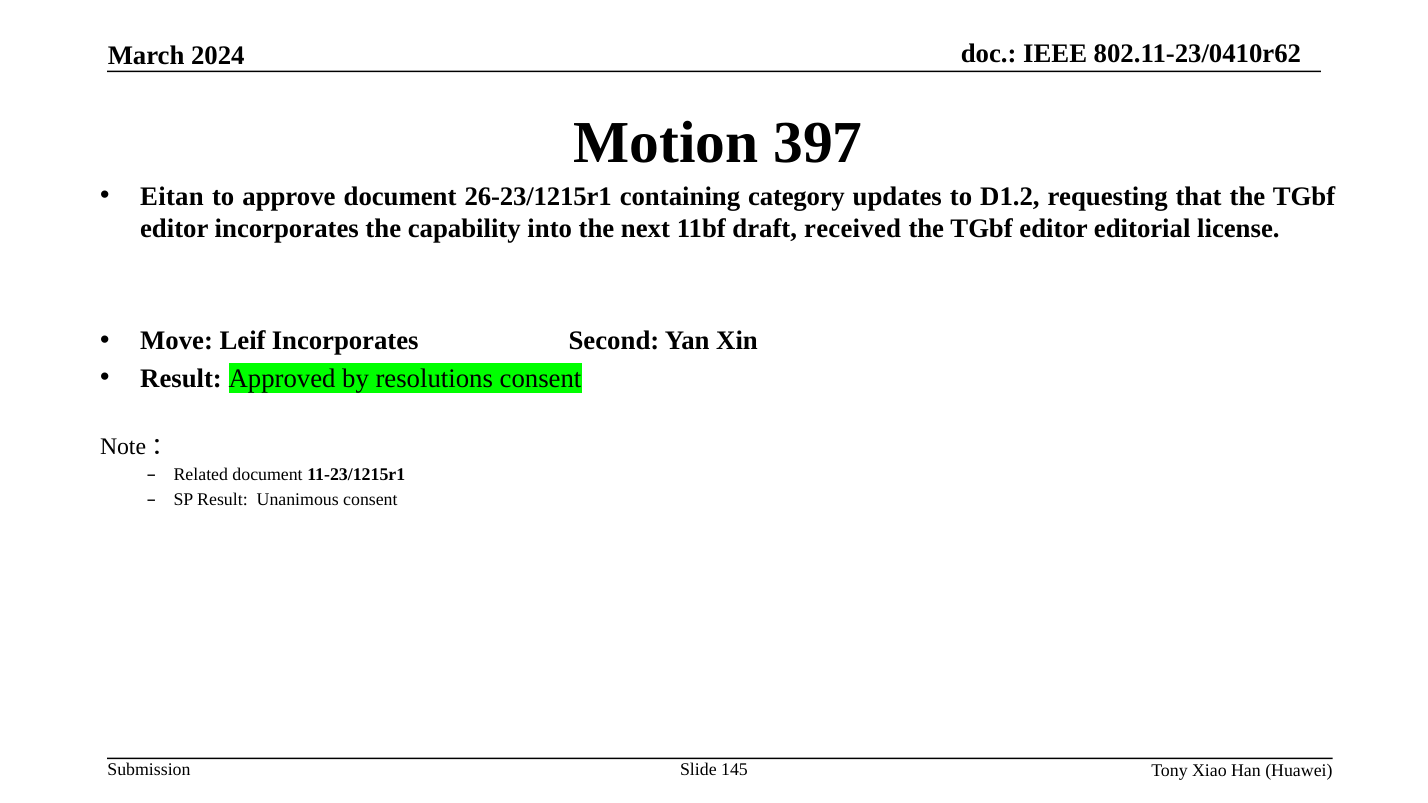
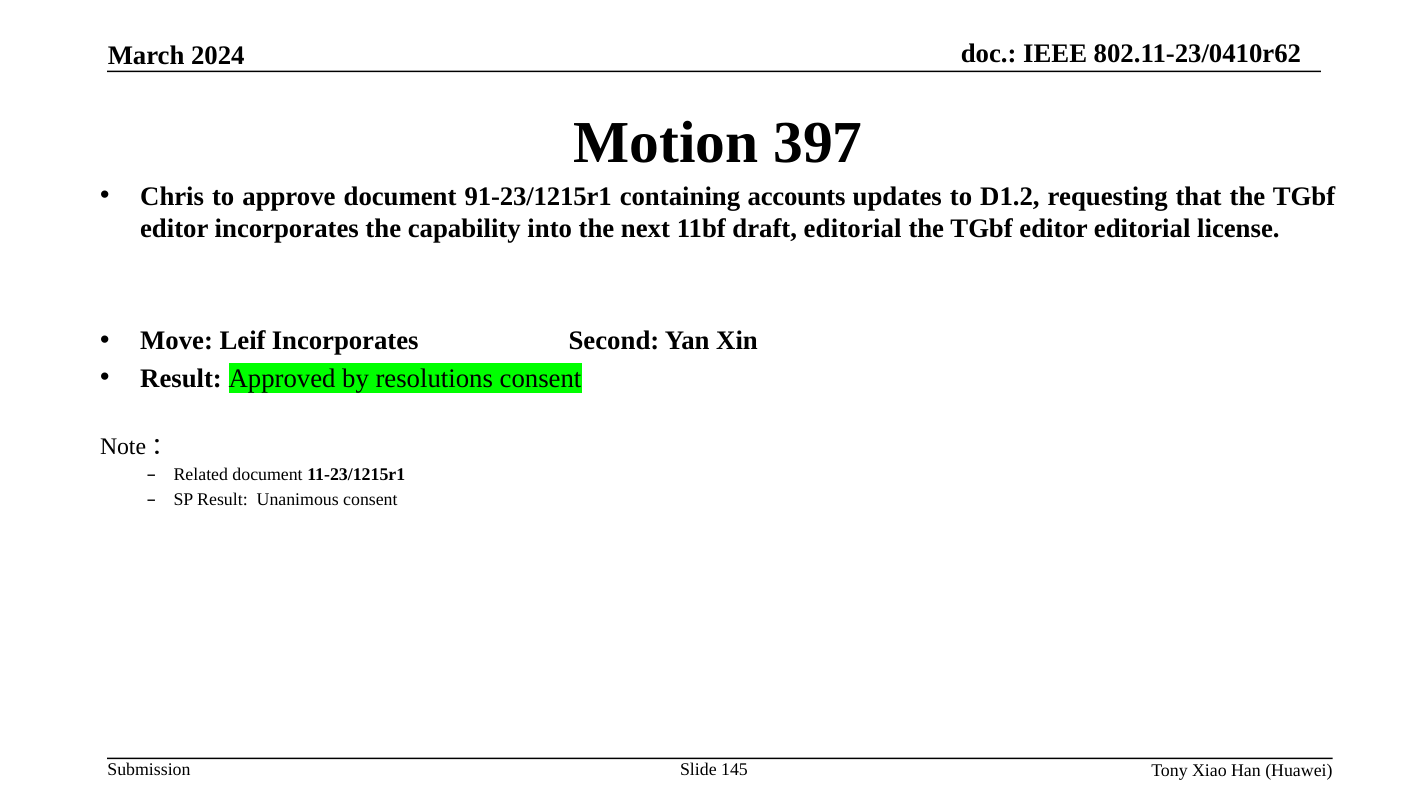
Eitan: Eitan -> Chris (172, 196)
26-23/1215r1: 26-23/1215r1 -> 91-23/1215r1 (538, 196)
category: category -> accounts (797, 196)
draft received: received -> editorial (853, 229)
